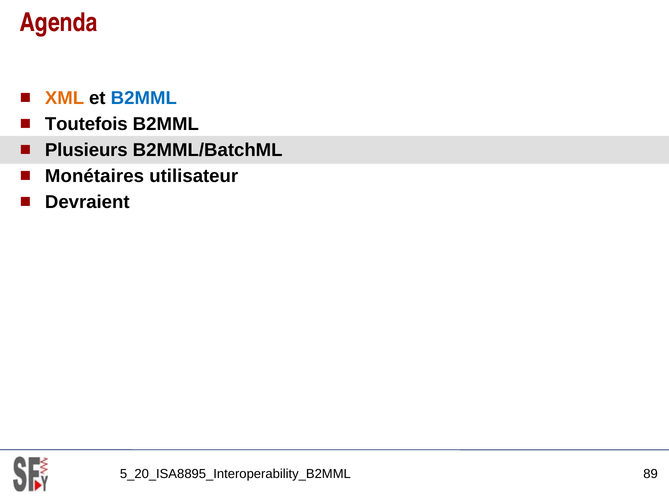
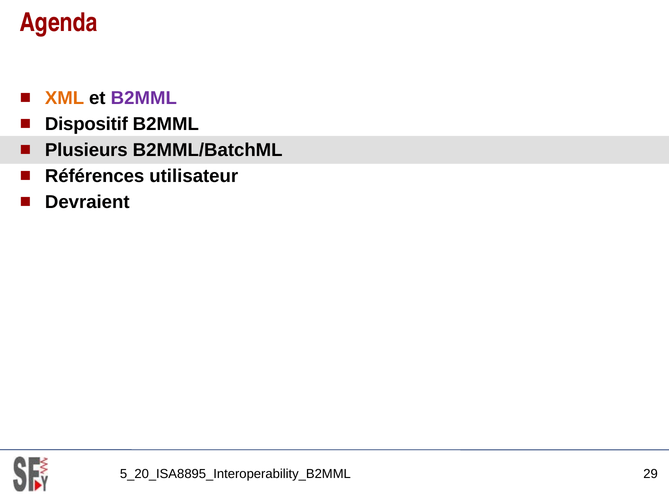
B2MML colour: blue -> purple (144, 98)
Toutefois: Toutefois -> Dispositif (86, 124)
Monétaires: Monétaires -> Références (95, 176)
89: 89 -> 29 (651, 474)
